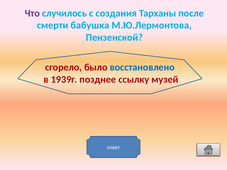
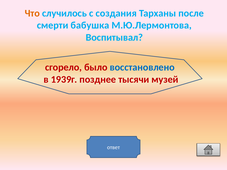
Что colour: purple -> orange (32, 13)
Пензенской: Пензенской -> Воспитывал (114, 37)
ссылку: ссылку -> тысячи (134, 79)
